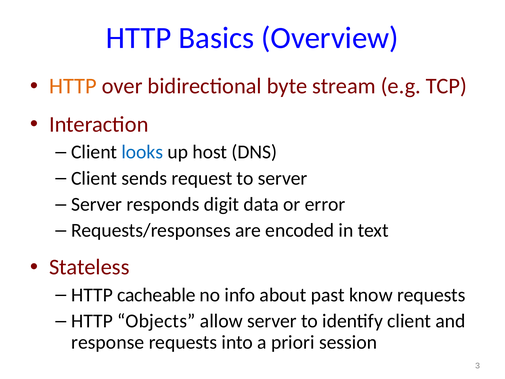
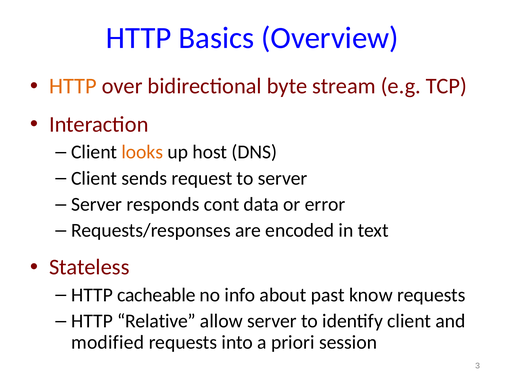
looks colour: blue -> orange (142, 152)
digit: digit -> cont (222, 204)
Objects: Objects -> Relative (157, 321)
response: response -> modified (108, 342)
